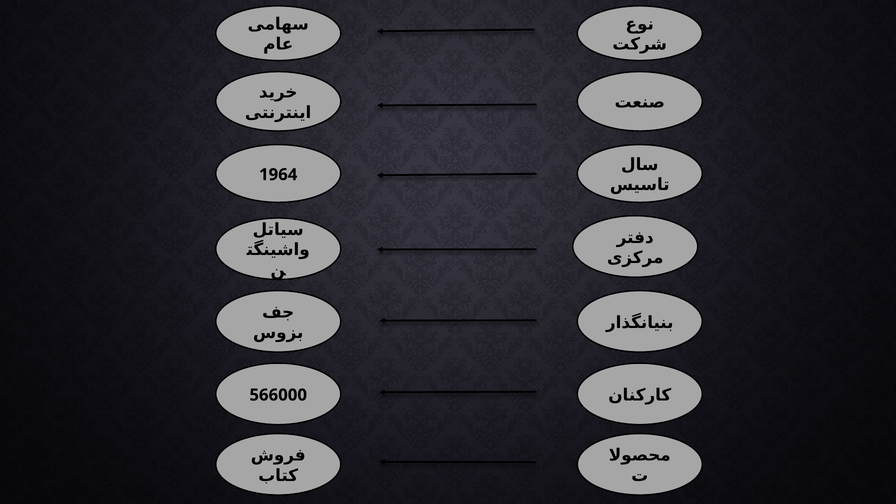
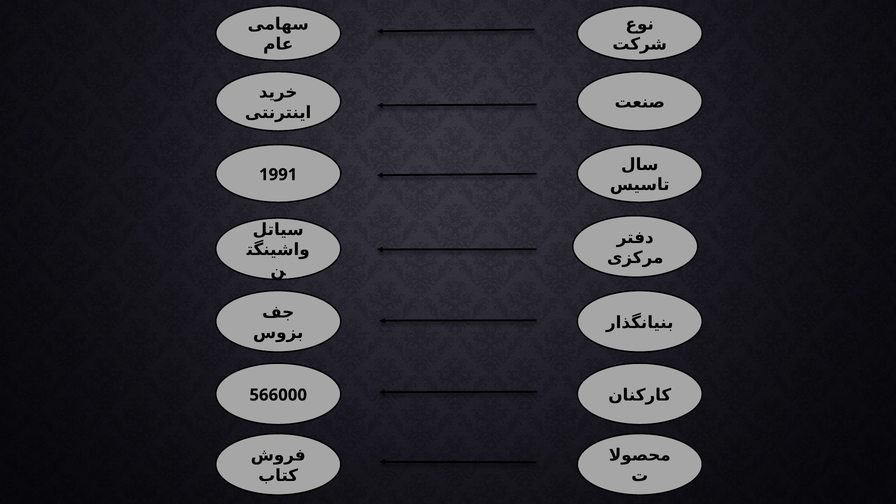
1964: 1964 -> 1991 (278, 175)
